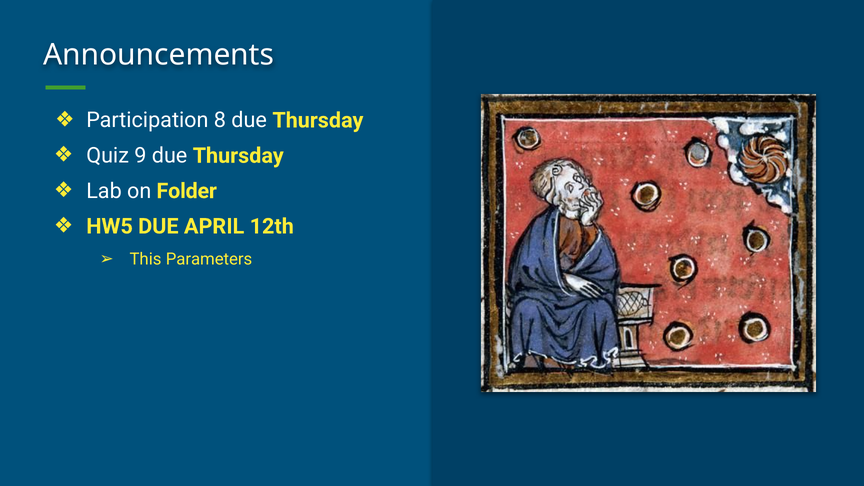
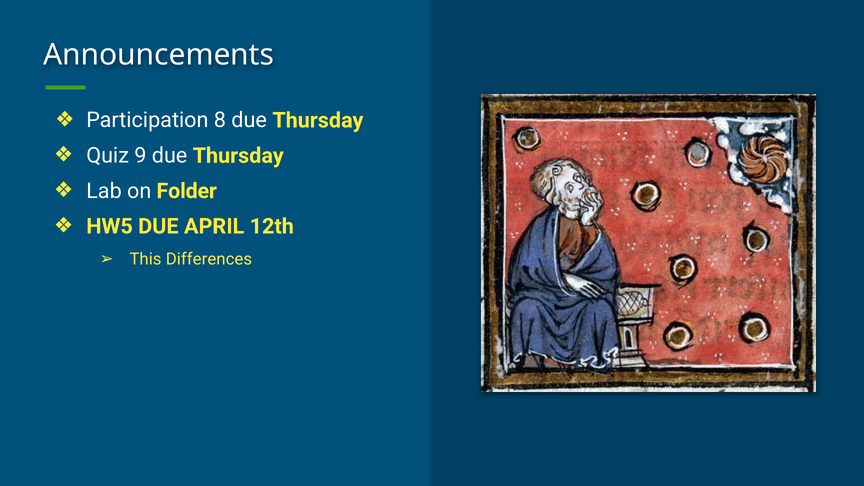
Parameters: Parameters -> Differences (209, 259)
